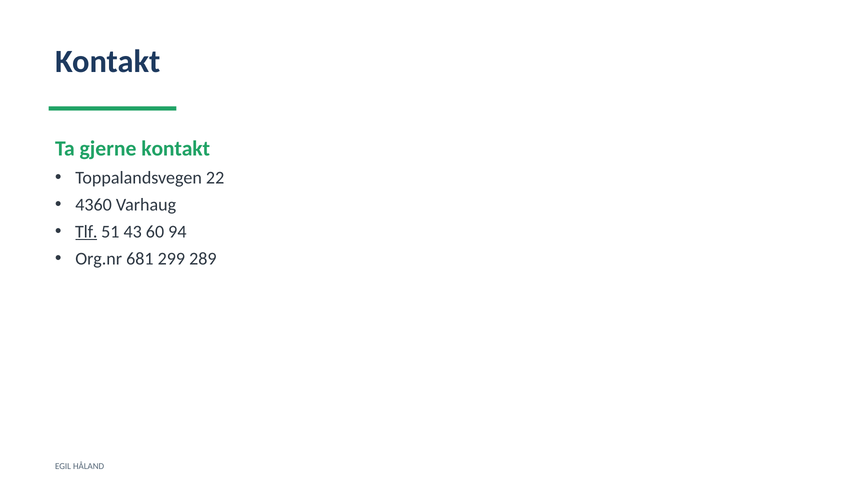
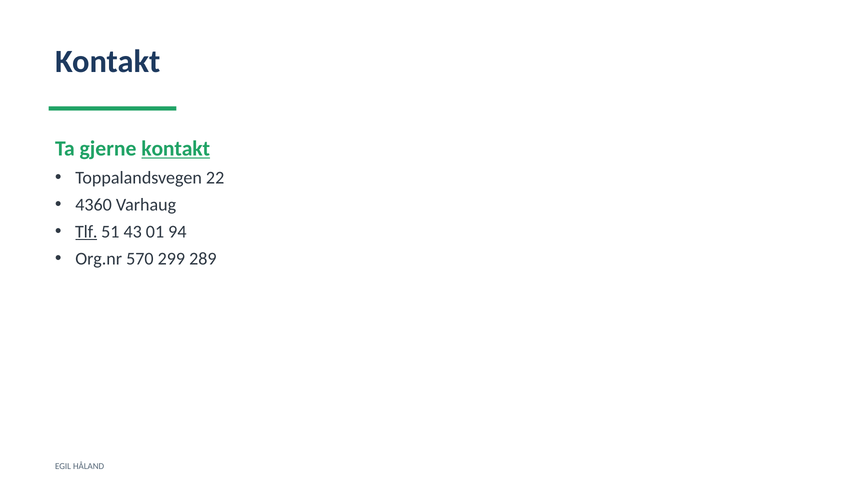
kontakt underline: none -> present (176, 149)
60: 60 -> 01 (155, 232)
681: 681 -> 570 (140, 259)
